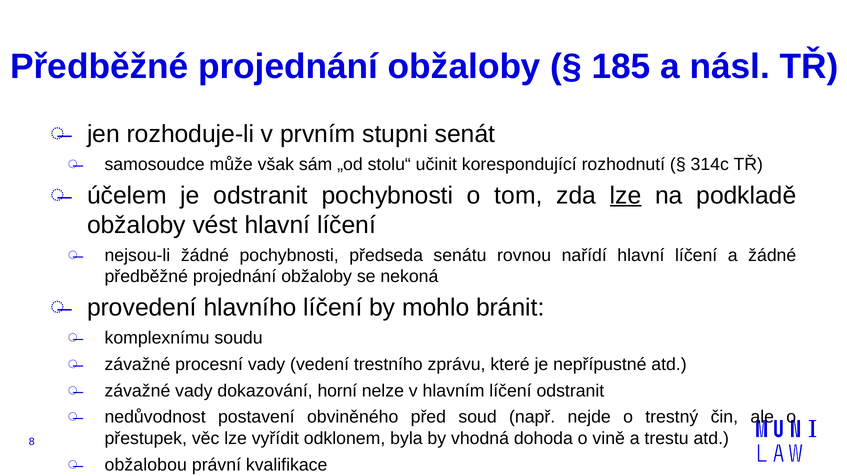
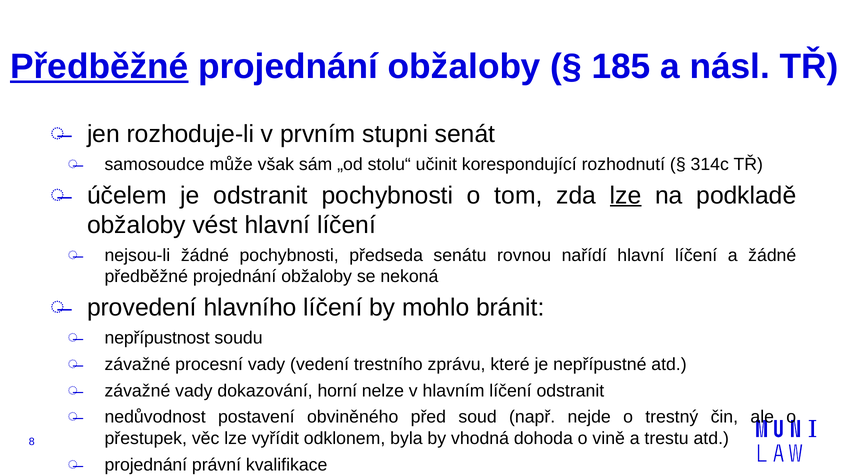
Předběžné underline: none -> present (99, 67)
komplexnímu: komplexnímu -> nepřípustnost (157, 338)
obžalobou: obžalobou -> projednání (146, 465)
